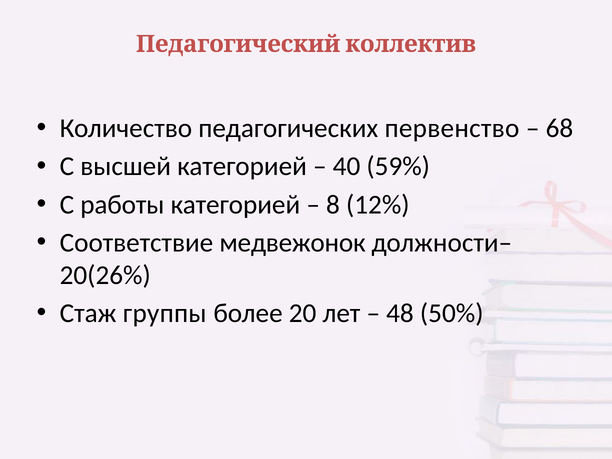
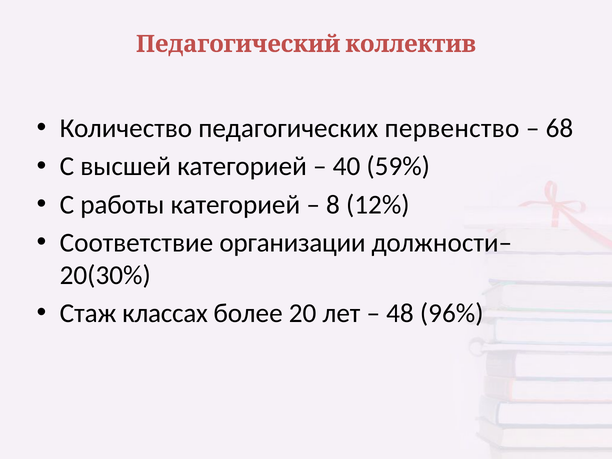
медвежонок: медвежонок -> организации (293, 243)
20(26%: 20(26% -> 20(30% (105, 275)
группы: группы -> классах (165, 313)
50%: 50% -> 96% (452, 313)
